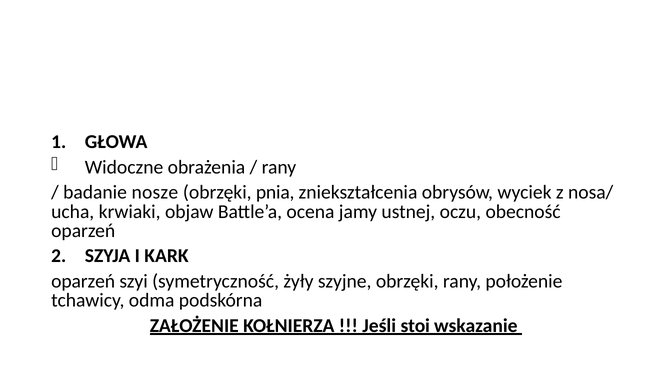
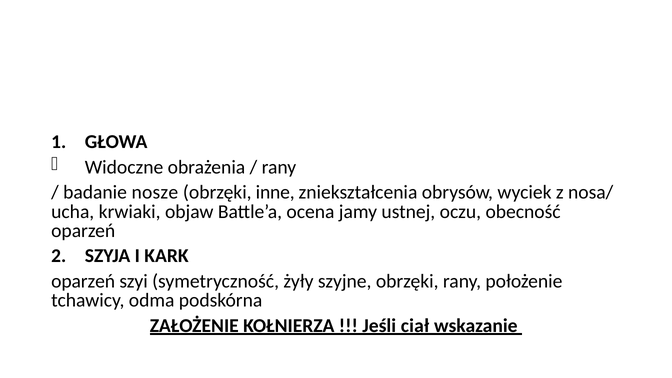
pnia: pnia -> inne (275, 192)
stoi: stoi -> ciał (415, 326)
